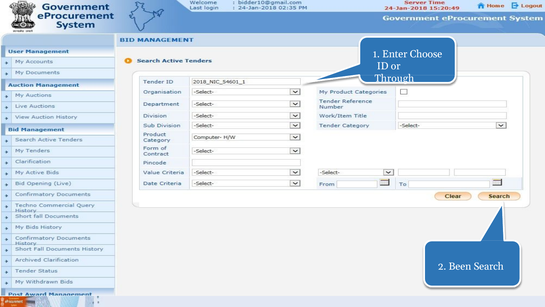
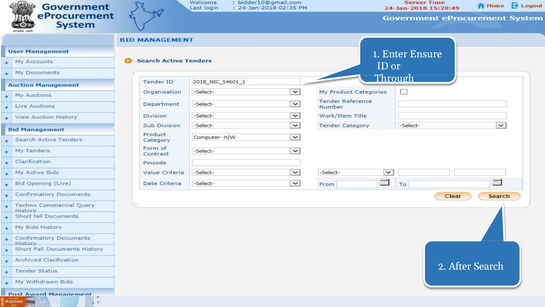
Choose: Choose -> Ensure (426, 54)
Been: Been -> After (460, 266)
